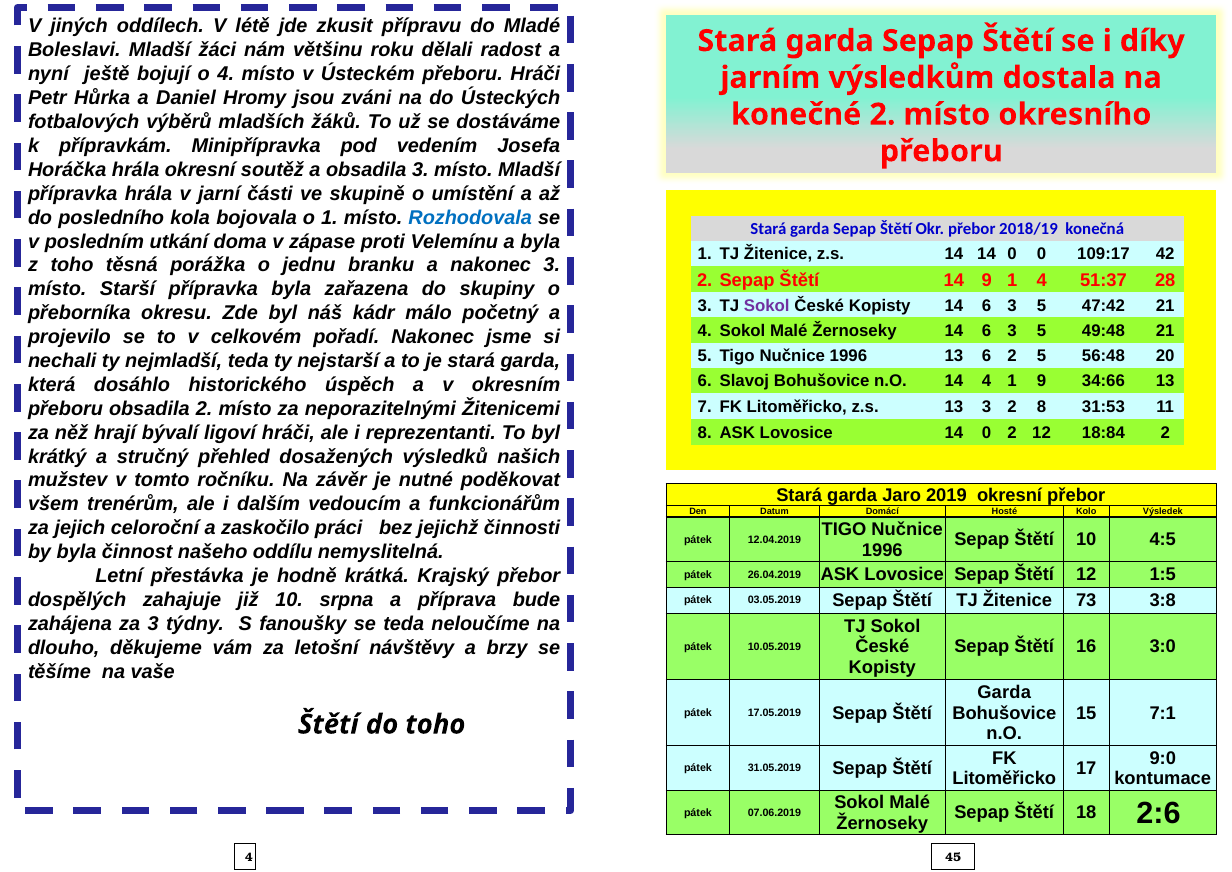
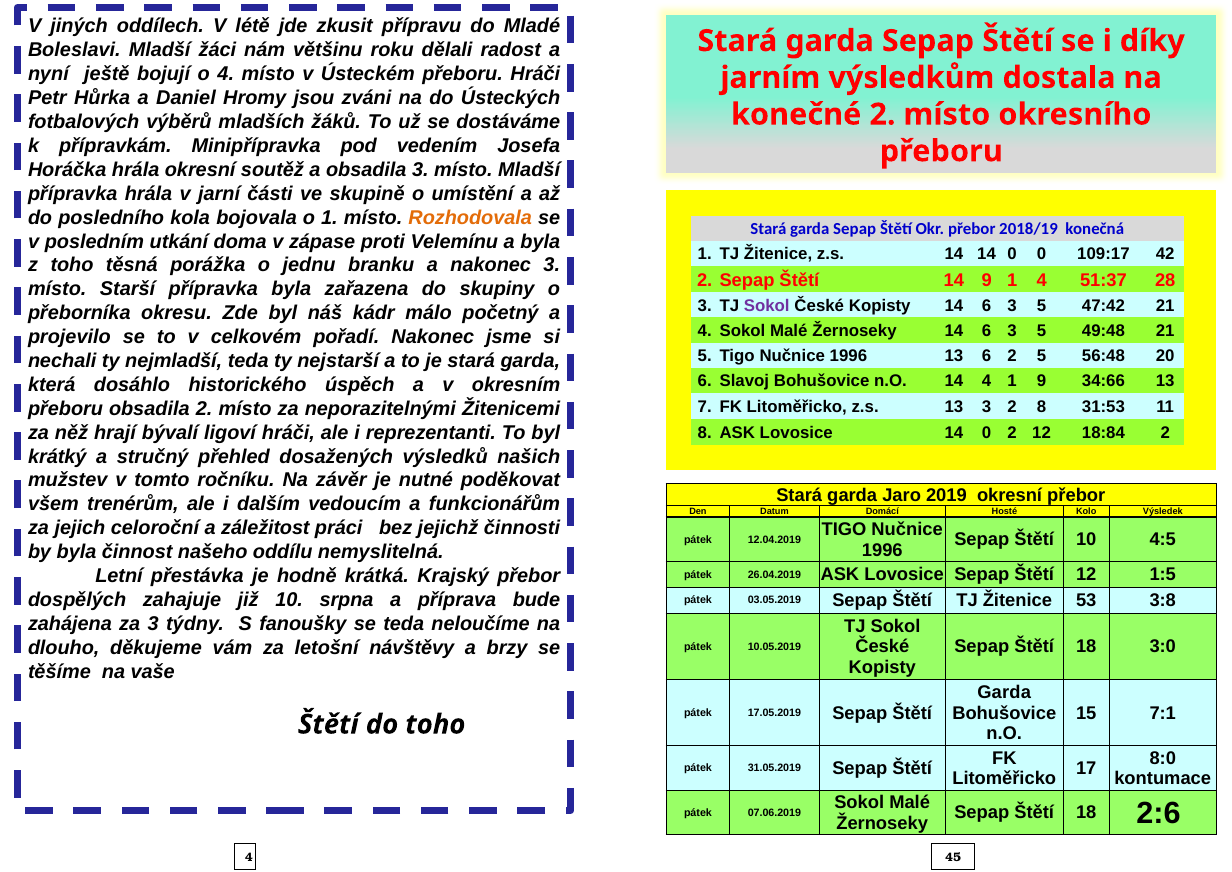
Rozhodovala colour: blue -> orange (470, 218)
zaskočilo: zaskočilo -> záležitost (265, 528)
73: 73 -> 53 (1086, 601)
16: 16 -> 18 (1086, 647)
9:0: 9:0 -> 8:0 (1163, 758)
